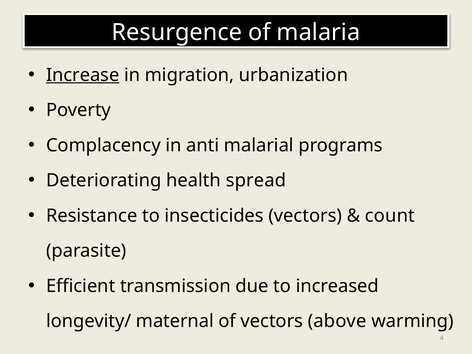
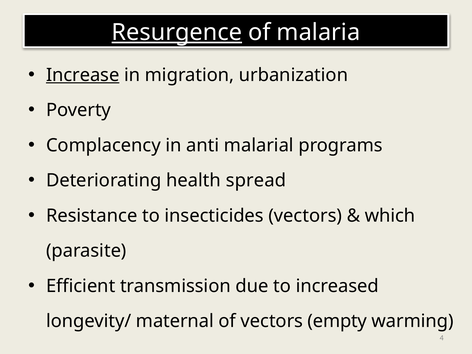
Resurgence underline: none -> present (177, 32)
count: count -> which (390, 216)
above: above -> empty (337, 321)
